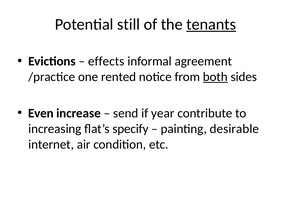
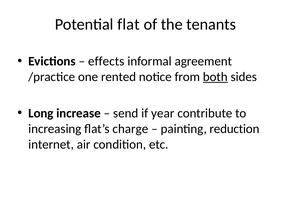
still: still -> flat (128, 24)
tenants underline: present -> none (211, 24)
Even: Even -> Long (41, 113)
specify: specify -> charge (130, 128)
desirable: desirable -> reduction (234, 128)
